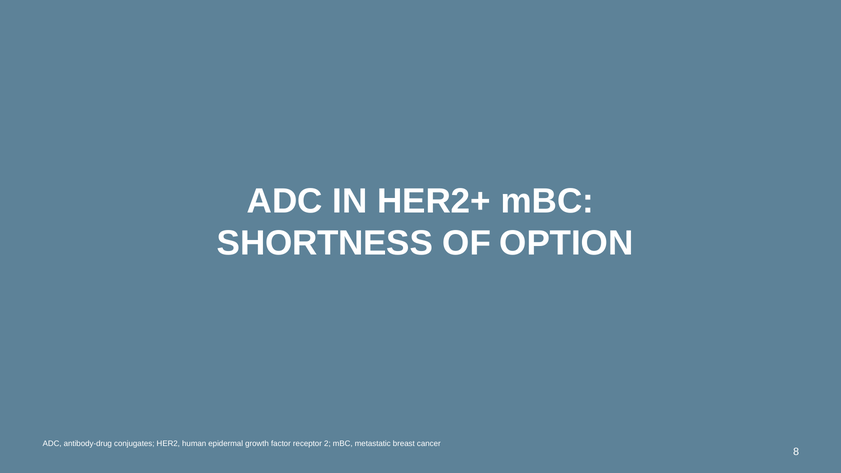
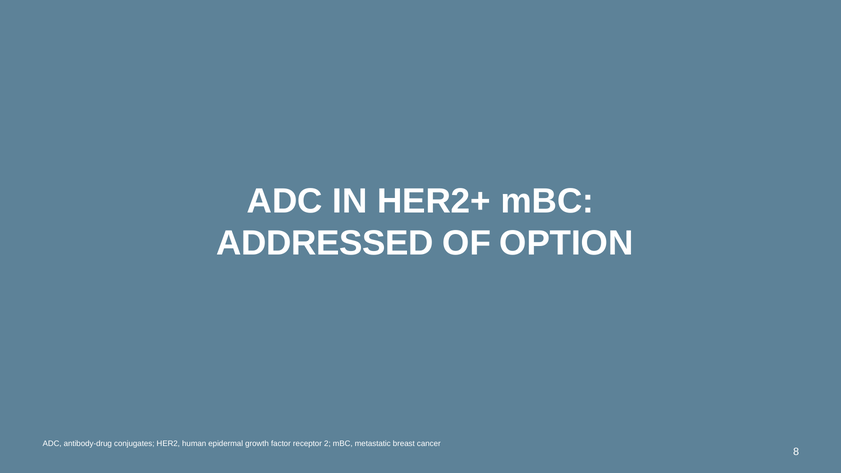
SHORTNESS: SHORTNESS -> ADDRESSED (325, 243)
